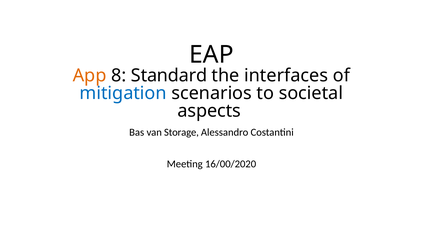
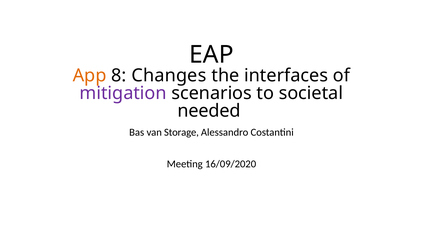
Standard: Standard -> Changes (169, 76)
mitigation colour: blue -> purple (123, 93)
aspects: aspects -> needed (209, 111)
16/00/2020: 16/00/2020 -> 16/09/2020 (231, 164)
